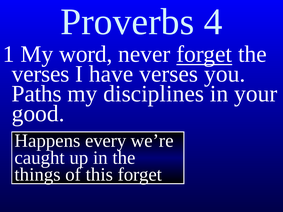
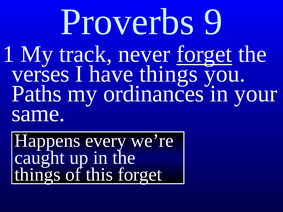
4: 4 -> 9 (213, 22)
word: word -> track (86, 54)
have verses: verses -> things (169, 74)
disciplines: disciplines -> ordinances (154, 94)
good: good -> same (38, 114)
